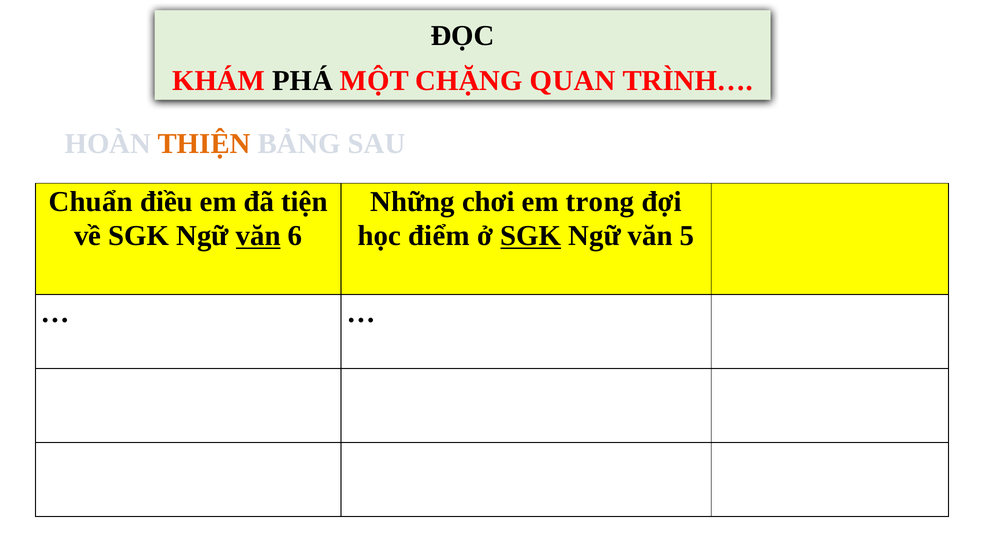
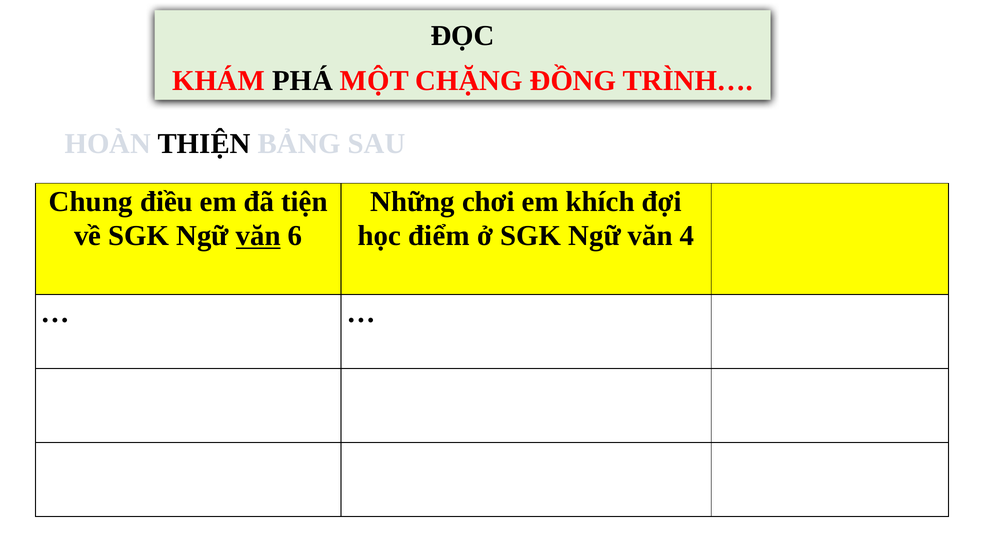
QUAN: QUAN -> ĐỒNG (573, 81)
THIỆN colour: orange -> black (204, 144)
Chuẩn: Chuẩn -> Chung (91, 202)
trong: trong -> khích (600, 202)
SGK underline: present -> none (531, 236)
5: 5 -> 4 (687, 236)
